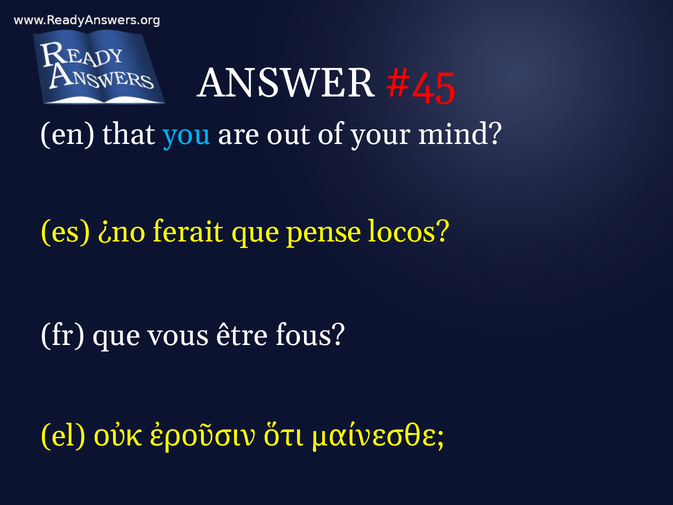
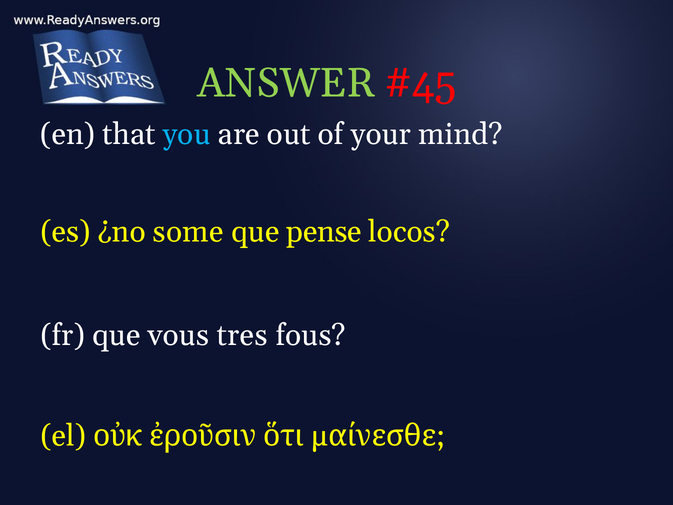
ANSWER colour: white -> light green (286, 83)
ferait: ferait -> some (188, 232)
être: être -> tres (242, 335)
